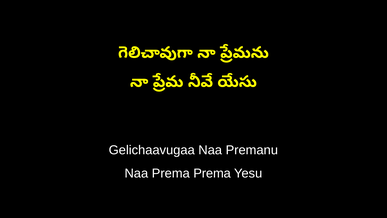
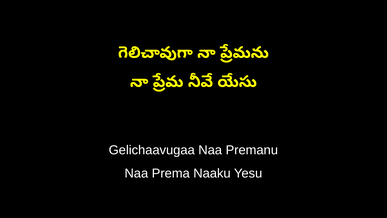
Prema Prema: Prema -> Naaku (212, 173)
